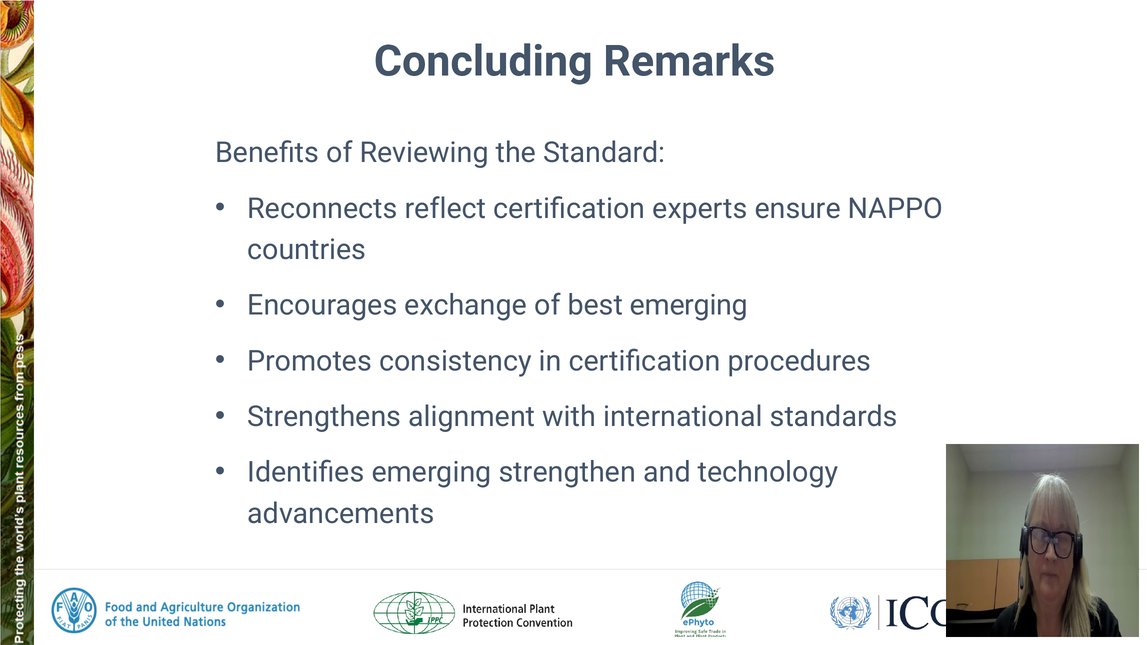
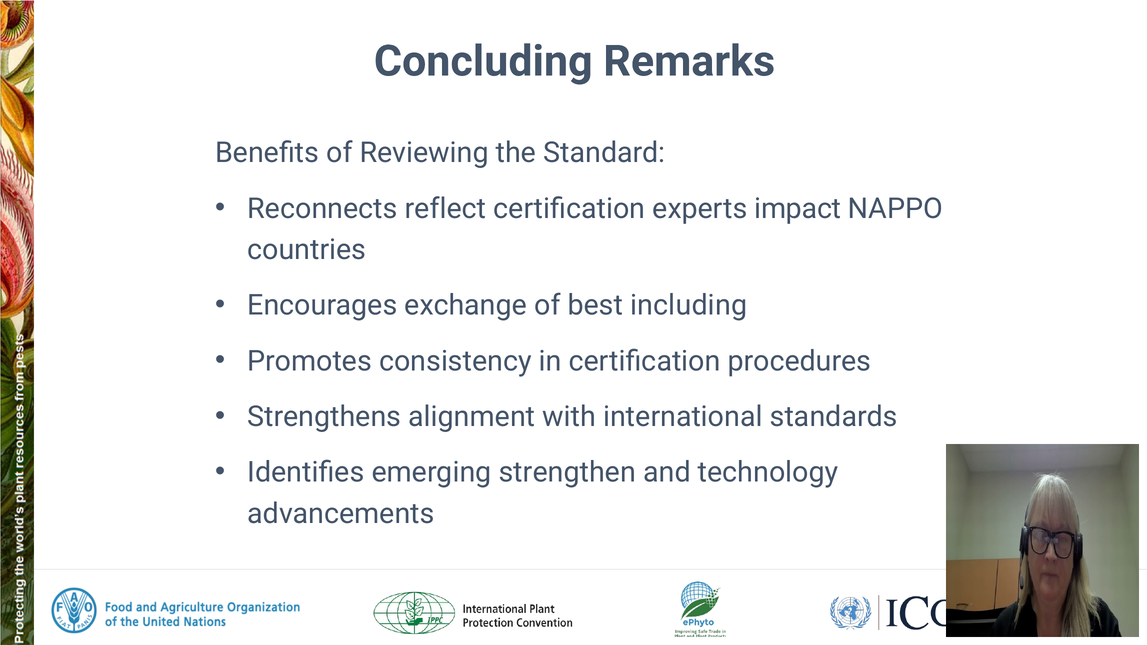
ensure: ensure -> impact (798, 209)
best emerging: emerging -> including (689, 306)
